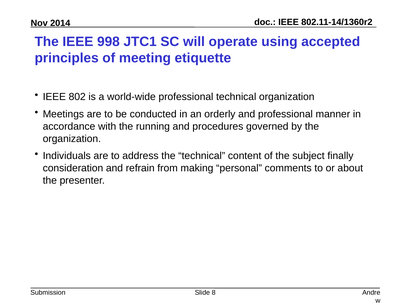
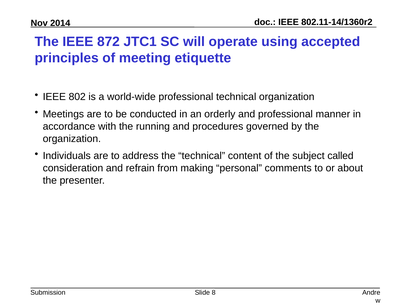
998: 998 -> 872 (108, 42)
finally: finally -> called (340, 156)
